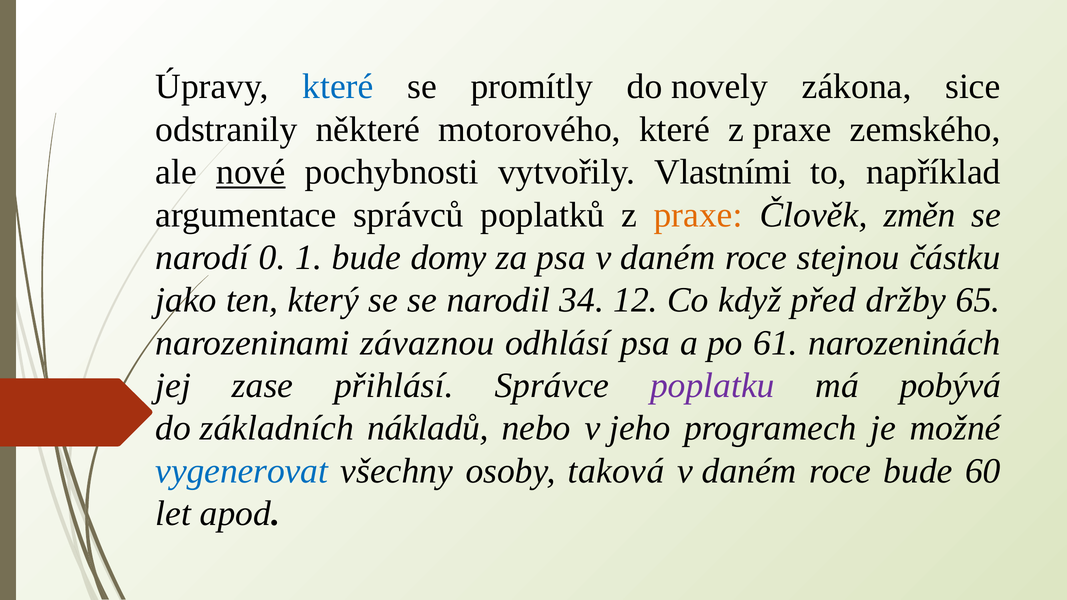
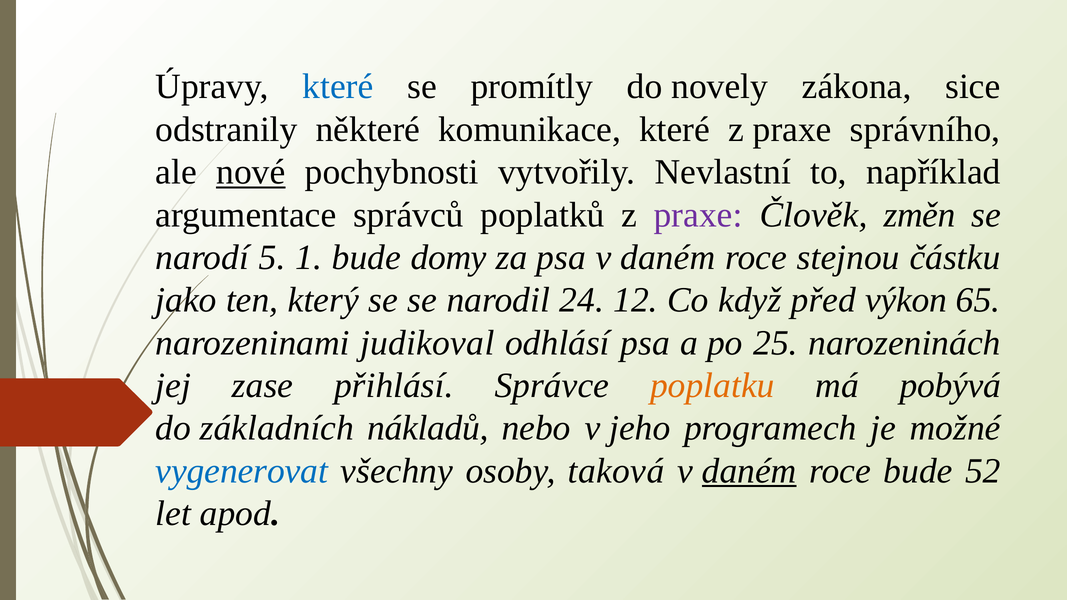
motorového: motorového -> komunikace (530, 129)
zemského: zemského -> správního (925, 129)
Vlastními: Vlastními -> Nevlastní (723, 172)
praxe colour: orange -> purple (698, 215)
0: 0 -> 5 (272, 258)
34: 34 -> 24 (582, 300)
držby: držby -> výkon (906, 300)
závaznou: závaznou -> judikoval (427, 343)
61: 61 -> 25 (776, 343)
poplatku colour: purple -> orange (712, 386)
daném underline: none -> present (749, 471)
60: 60 -> 52 (983, 471)
